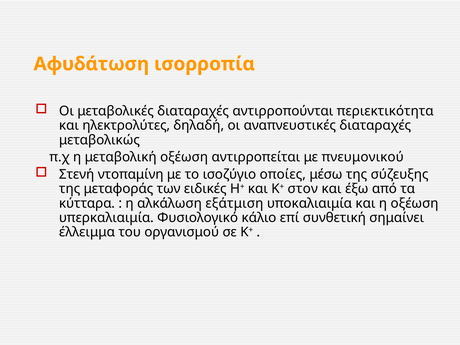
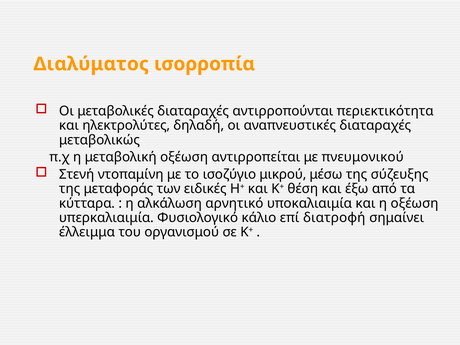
Αφυδάτωση: Αφυδάτωση -> Διαλύματος (91, 64)
οποίες: οποίες -> μικρού (283, 174)
στον: στον -> θέση (303, 189)
εξάτμιση: εξάτμιση -> αρνητικό (234, 203)
συνθετική: συνθετική -> διατροφή (334, 218)
